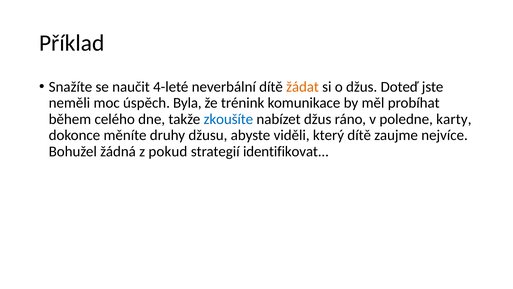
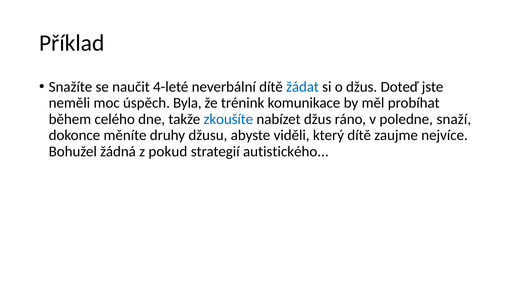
žádat colour: orange -> blue (303, 87)
karty: karty -> snaží (454, 119)
identifikovat: identifikovat -> autistického (286, 151)
